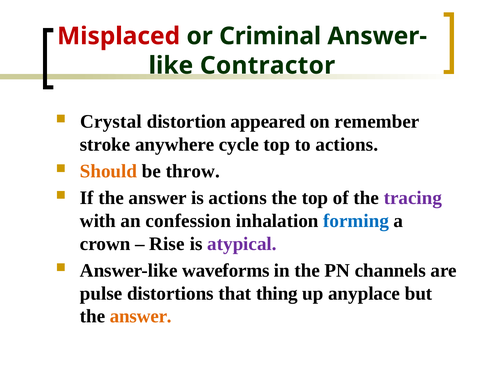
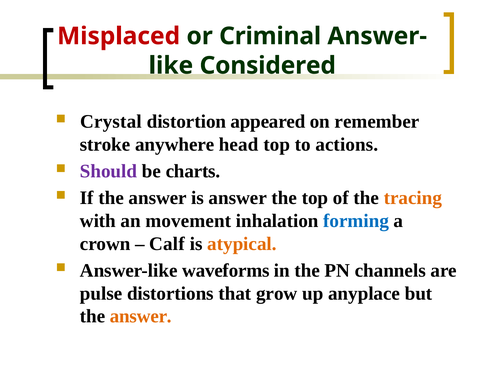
Contractor: Contractor -> Considered (268, 66)
cycle: cycle -> head (239, 145)
Should colour: orange -> purple (109, 171)
throw: throw -> charts (193, 171)
is actions: actions -> answer (238, 198)
tracing colour: purple -> orange (413, 198)
confession: confession -> movement (188, 221)
Rise: Rise -> Calf (167, 244)
atypical colour: purple -> orange (242, 244)
thing: thing -> grow (277, 294)
